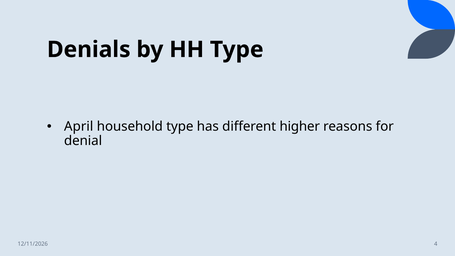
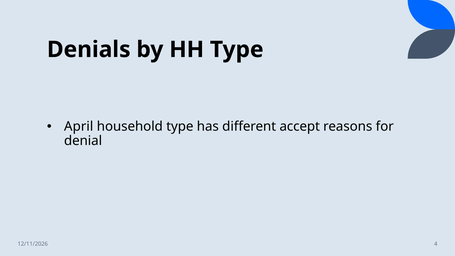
higher: higher -> accept (300, 126)
